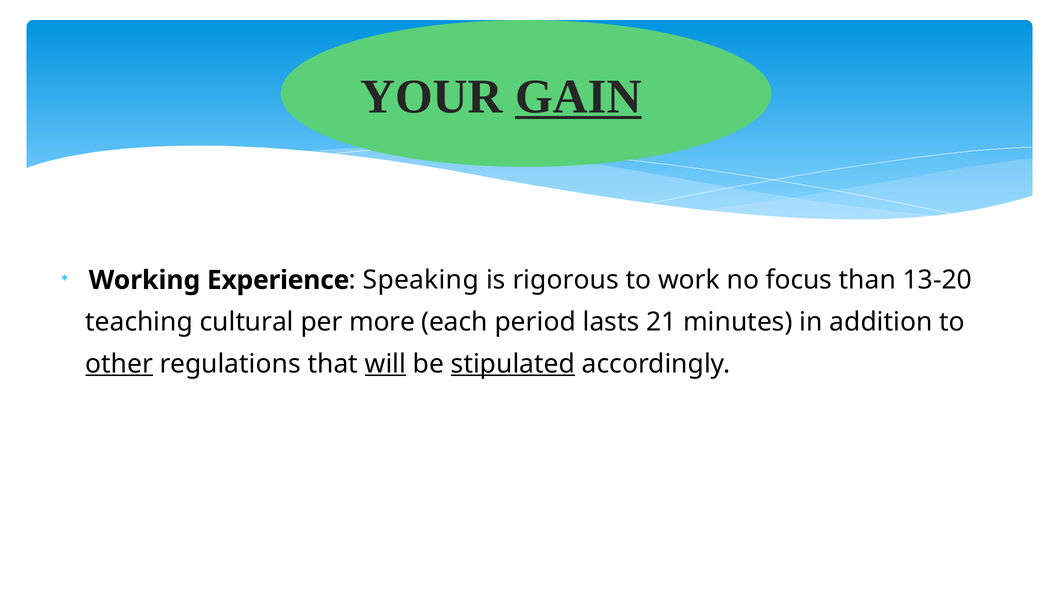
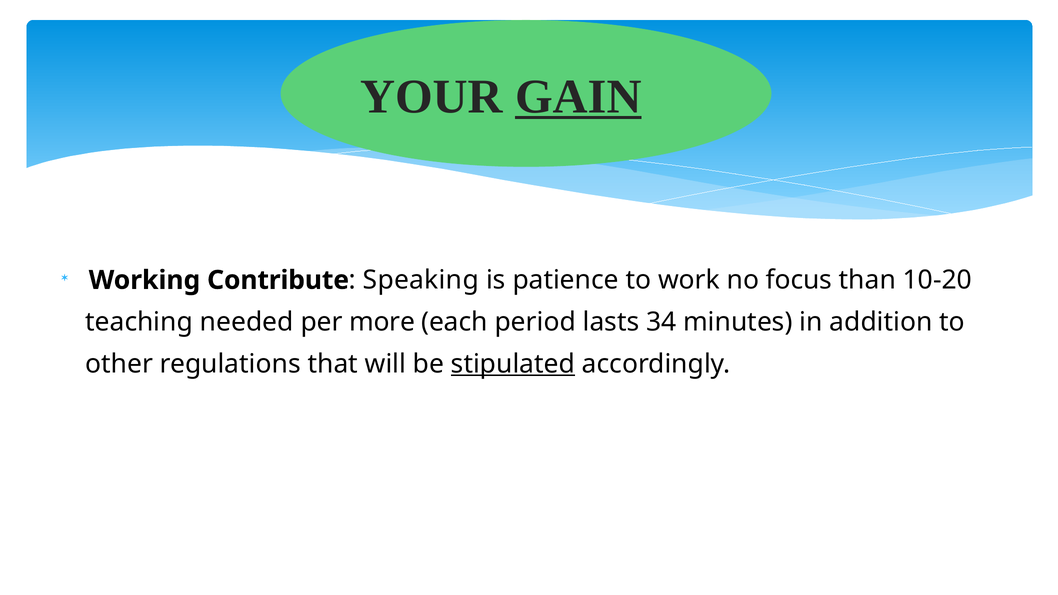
Experience: Experience -> Contribute (278, 280)
rigorous: rigorous -> patience (566, 280)
13-20: 13-20 -> 10-20 (937, 280)
cultural: cultural -> needed (247, 322)
21: 21 -> 34 (661, 322)
other underline: present -> none (119, 364)
will underline: present -> none (385, 364)
